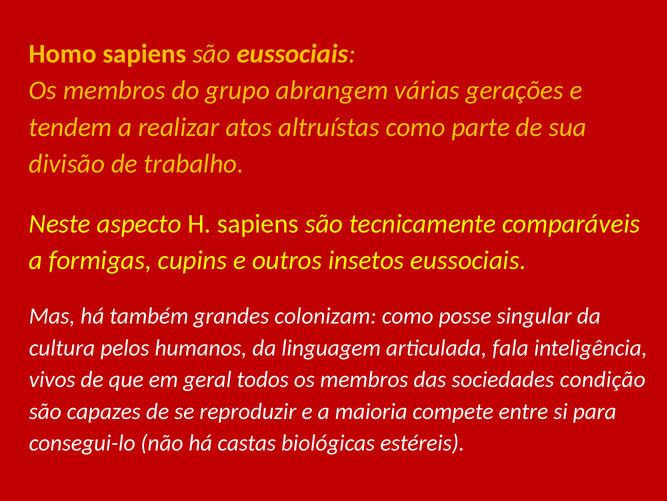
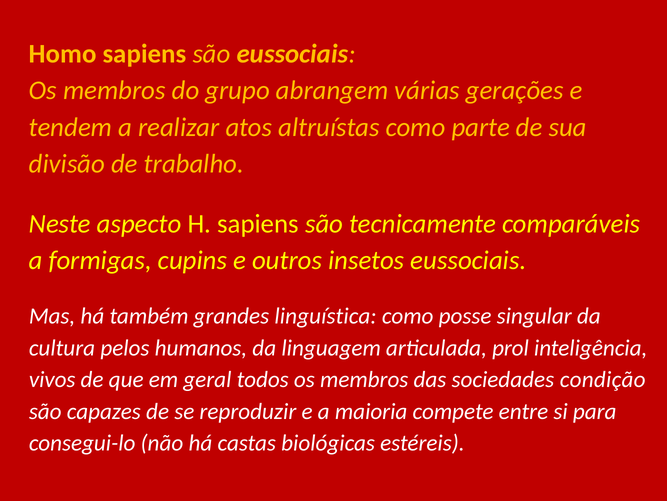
colonizam: colonizam -> linguística (326, 316)
fala: fala -> prol (510, 347)
